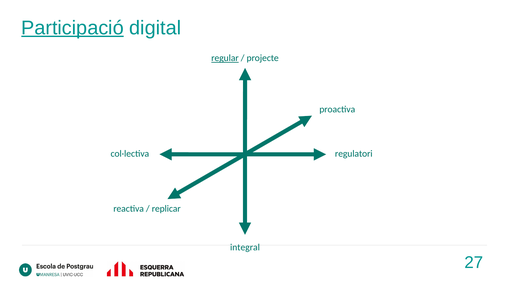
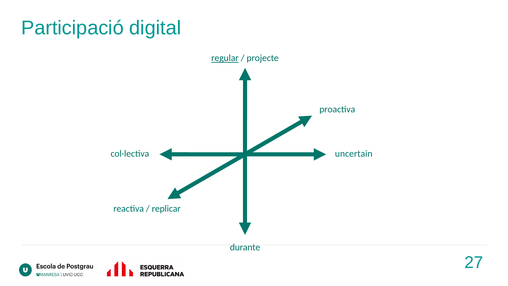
Participació underline: present -> none (72, 28)
regulatori: regulatori -> uncertain (354, 154)
integral: integral -> durante (245, 247)
